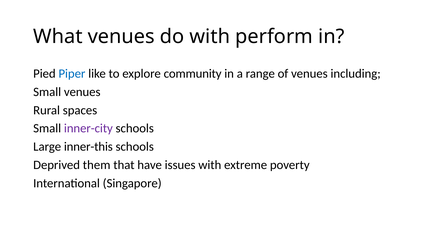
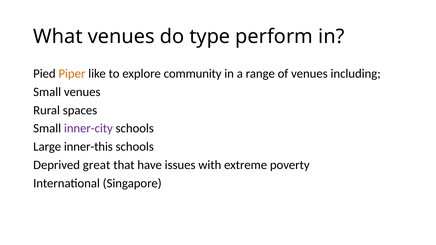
do with: with -> type (210, 37)
Piper colour: blue -> orange (72, 74)
them: them -> great (97, 165)
